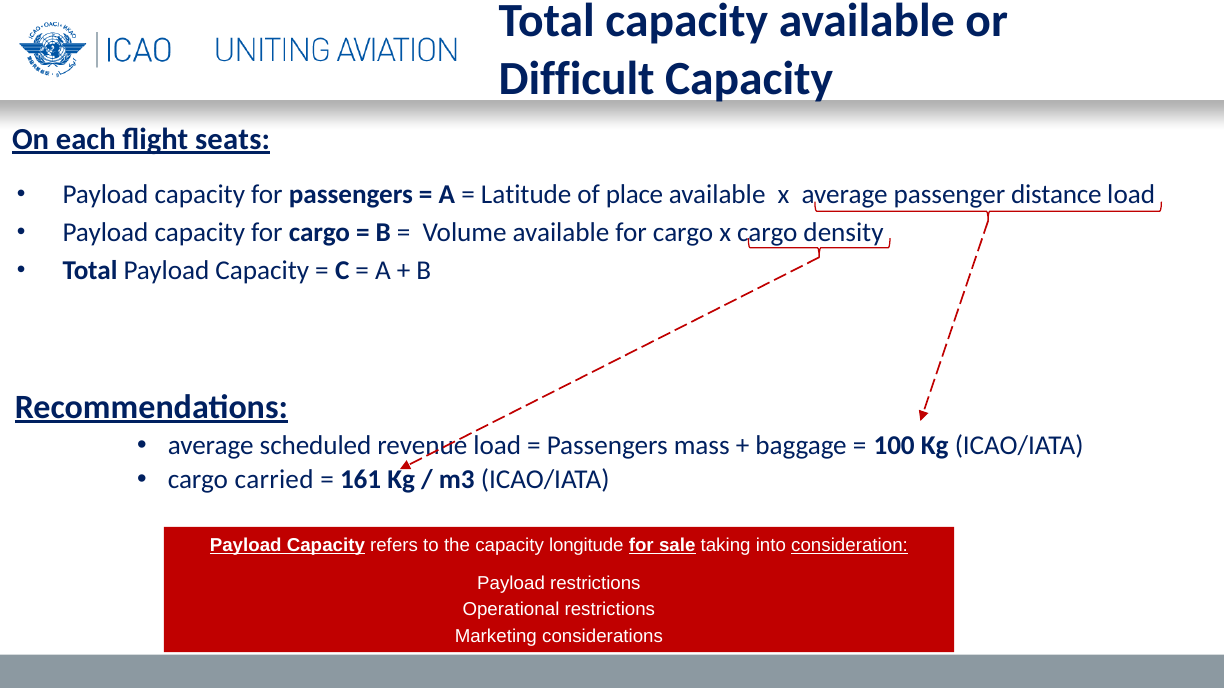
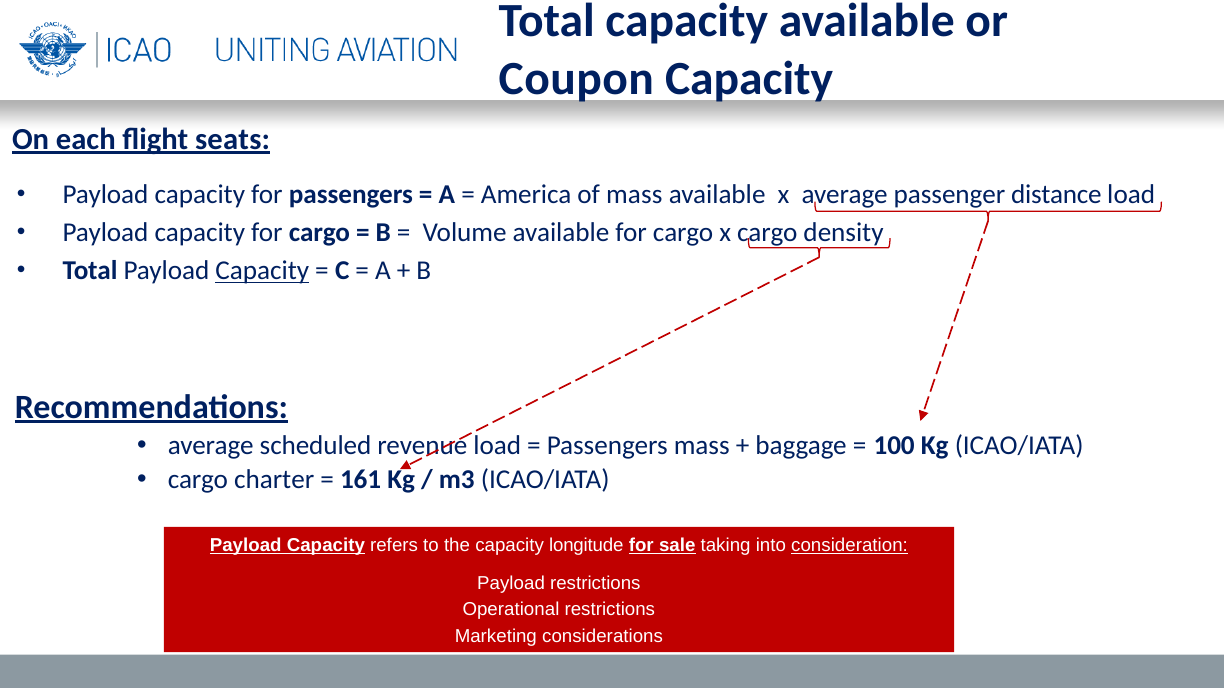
Difficult: Difficult -> Coupon (576, 78)
Latitude: Latitude -> America (526, 195)
of place: place -> mass (634, 195)
Capacity underline: none -> present (262, 271)
carried: carried -> charter (274, 480)
